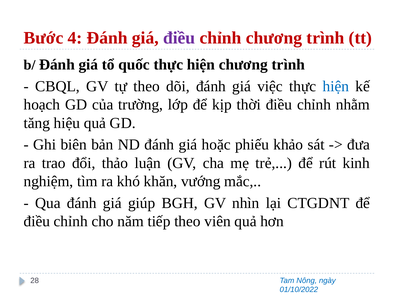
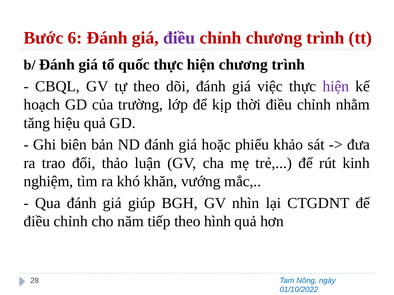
4: 4 -> 6 (75, 38)
hiện colour: blue -> purple (336, 86)
viên: viên -> hình (218, 222)
